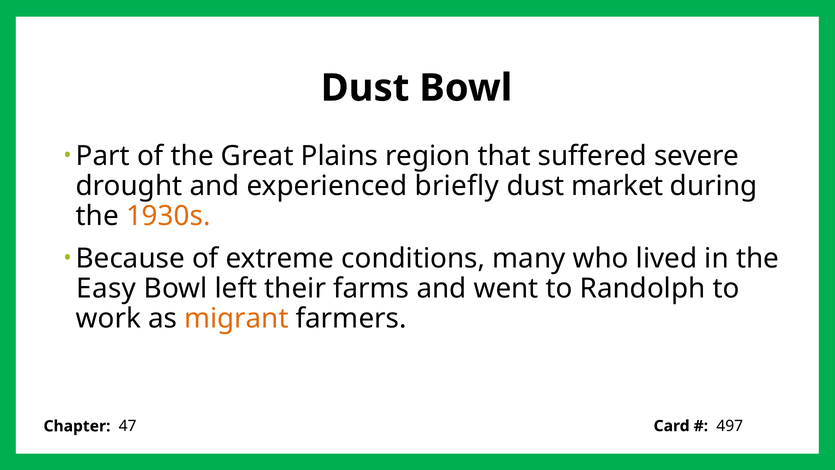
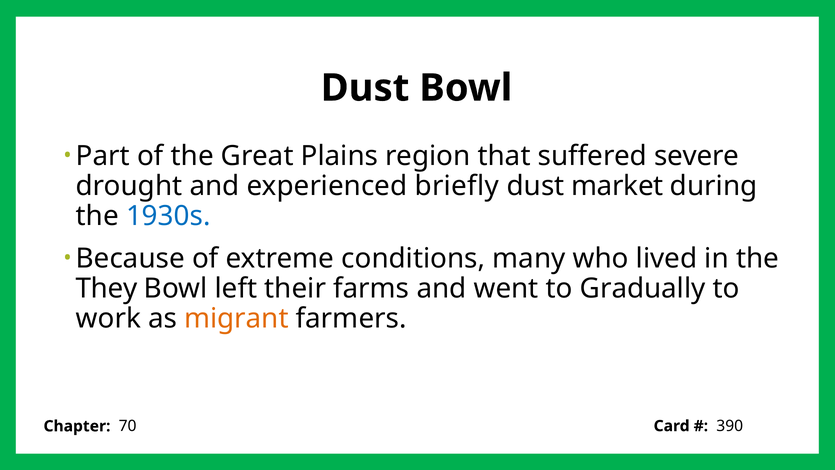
1930s colour: orange -> blue (168, 216)
Easy: Easy -> They (106, 288)
Randolph: Randolph -> Gradually (643, 288)
47: 47 -> 70 (128, 426)
497: 497 -> 390 (730, 426)
